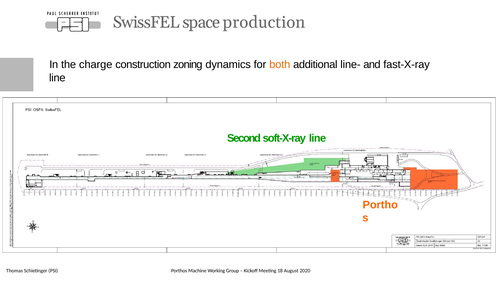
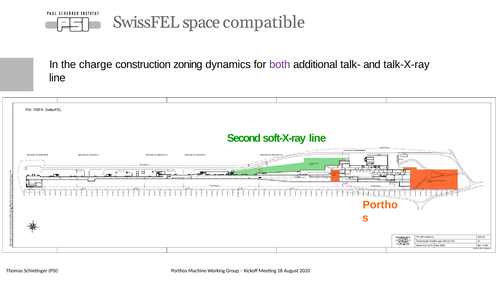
production: production -> compatible (264, 22)
both colour: orange -> purple (280, 65)
line-: line- -> talk- (350, 65)
fast-X-ray: fast-X-ray -> talk-X-ray (407, 65)
